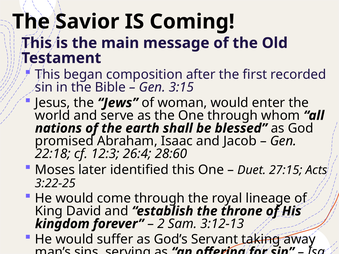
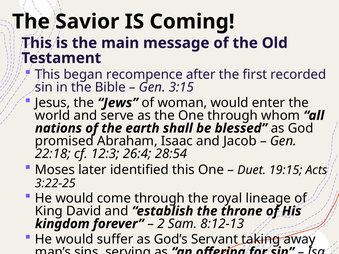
composition: composition -> recompence (144, 75)
28:60: 28:60 -> 28:54 (171, 154)
27:15: 27:15 -> 19:15 (286, 170)
3:12-13: 3:12-13 -> 8:12-13 (222, 224)
